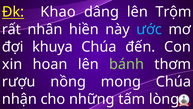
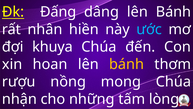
Khao: Khao -> Đấng (58, 12)
dâng lên Trộm: Trộm -> Bánh (173, 12)
bánh colour: light green -> yellow (127, 64)
